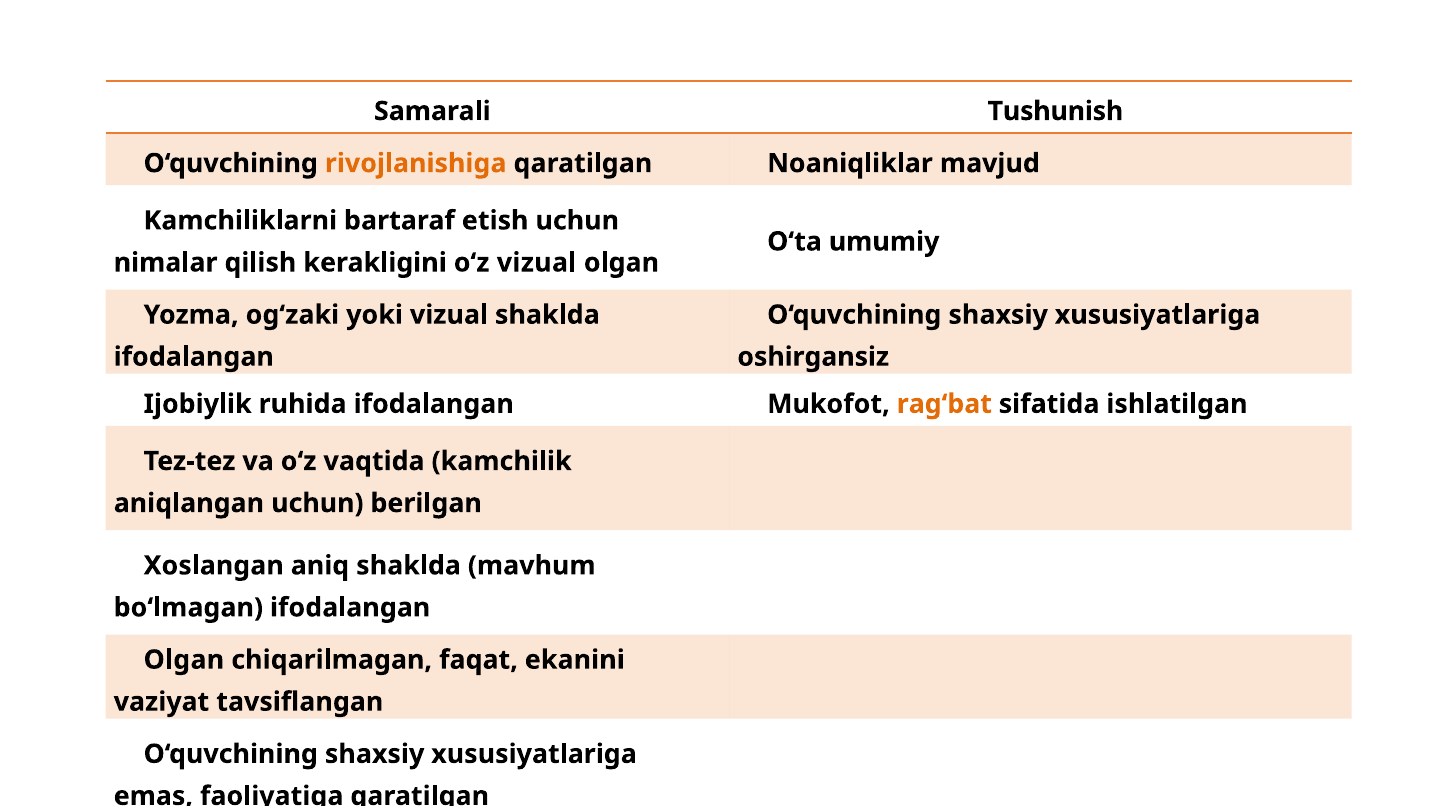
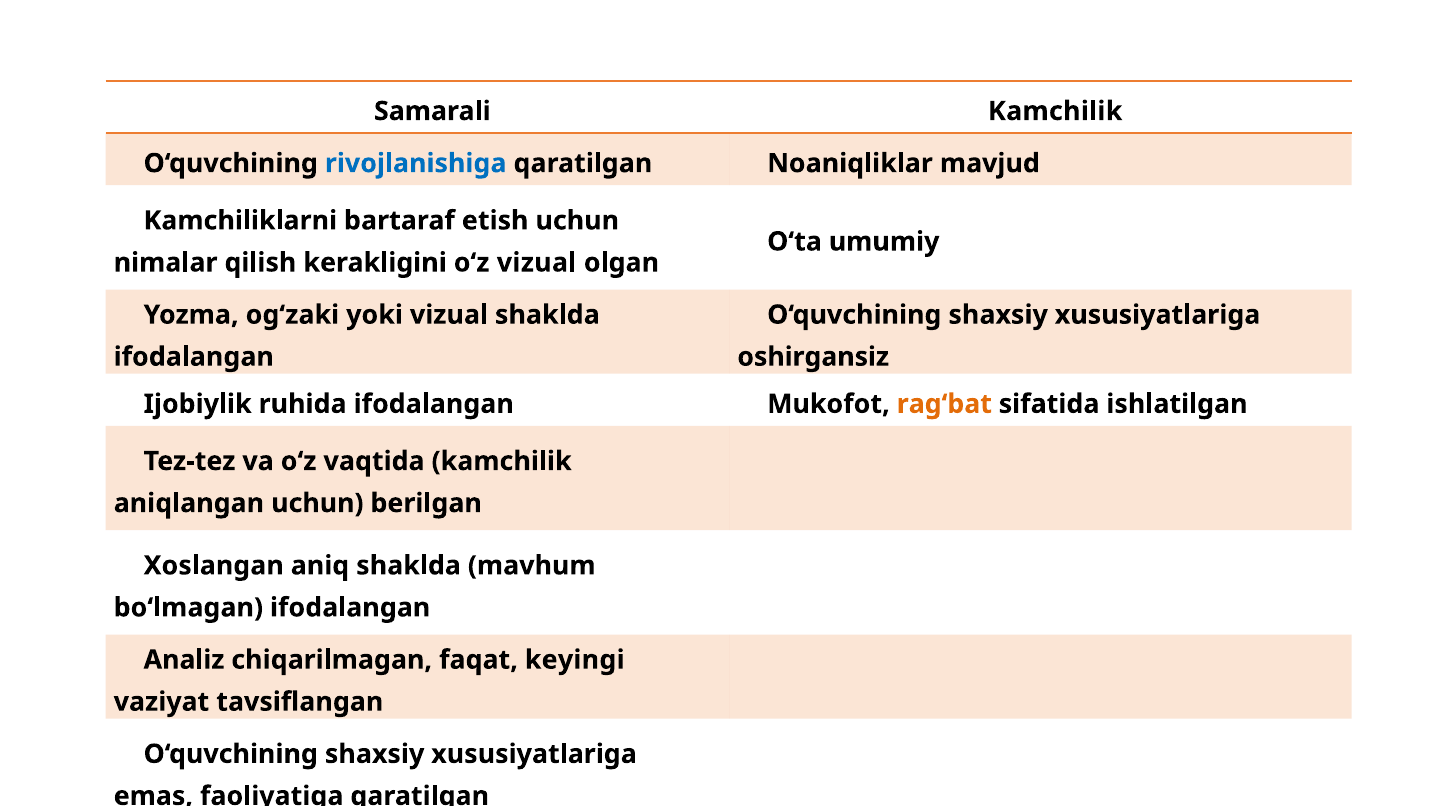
Samarali Tushunish: Tushunish -> Kamchilik (1055, 111)
rivojlanishiga colour: orange -> blue (416, 163)
Olgan: Olgan -> Analiz (184, 660)
ekanini: ekanini -> keyingi (575, 660)
